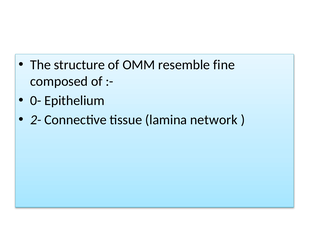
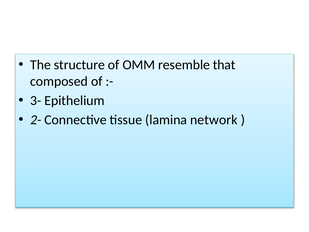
fine: fine -> that (224, 65)
0-: 0- -> 3- (36, 101)
